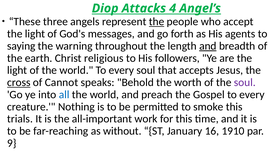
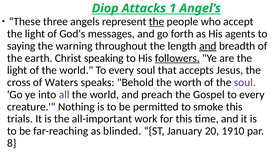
4: 4 -> 1 (173, 8)
religious: religious -> speaking (104, 58)
followers underline: none -> present (177, 58)
cross underline: present -> none (19, 83)
Cannot: Cannot -> Waters (62, 83)
all colour: blue -> purple (64, 95)
without: without -> blinded (122, 131)
16: 16 -> 20 (212, 131)
9: 9 -> 8 (12, 144)
